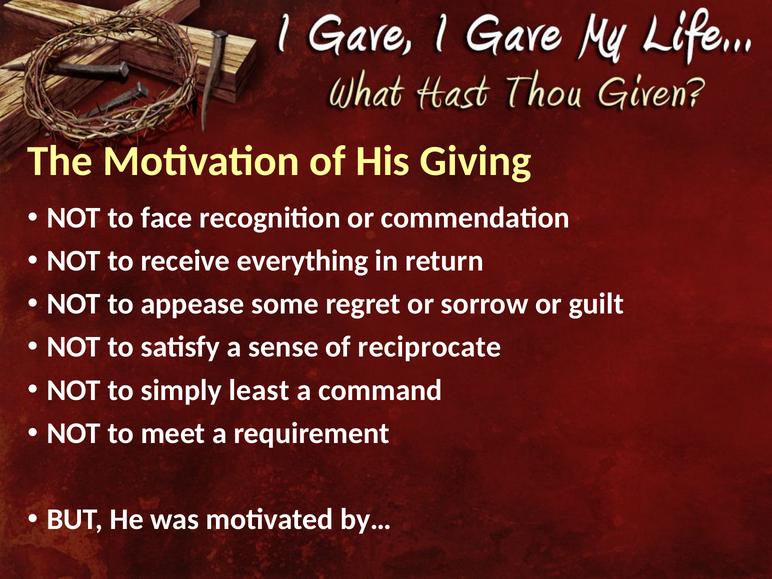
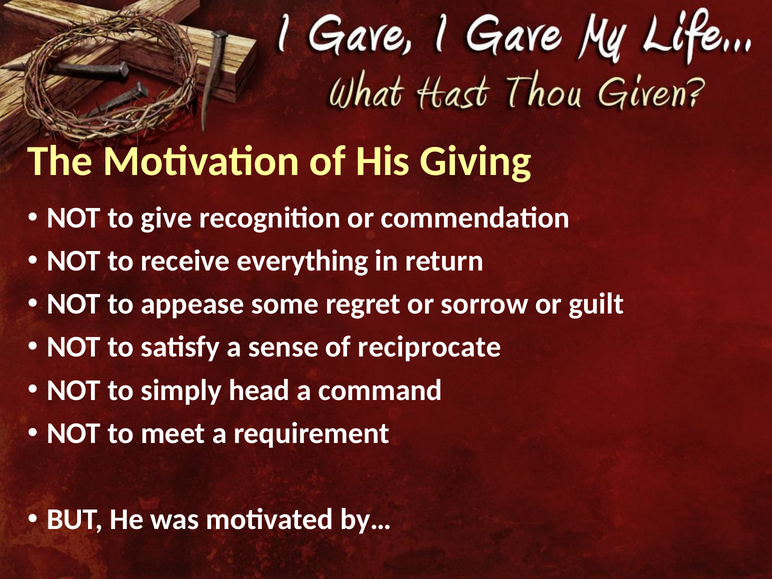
face: face -> give (166, 218)
least: least -> head (259, 390)
